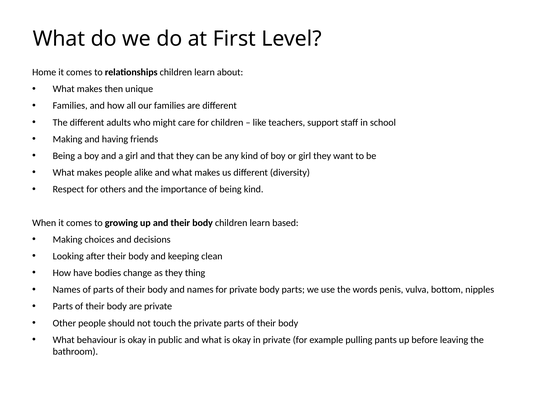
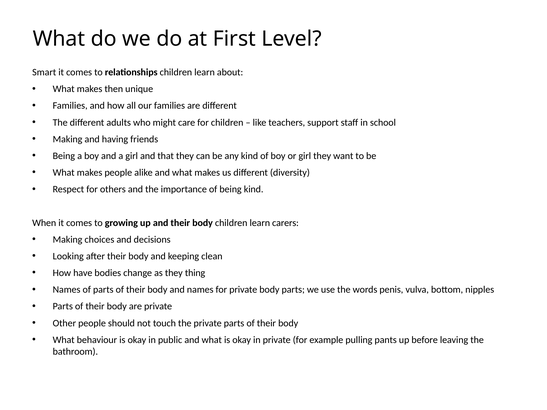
Home: Home -> Smart (44, 72)
based: based -> carers (285, 223)
